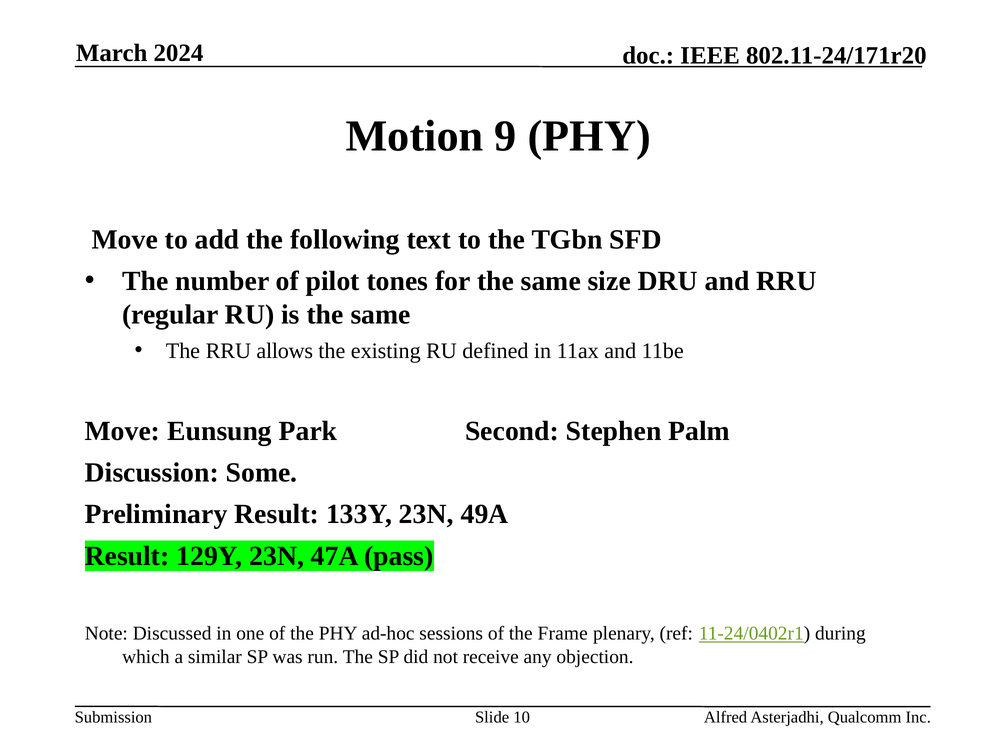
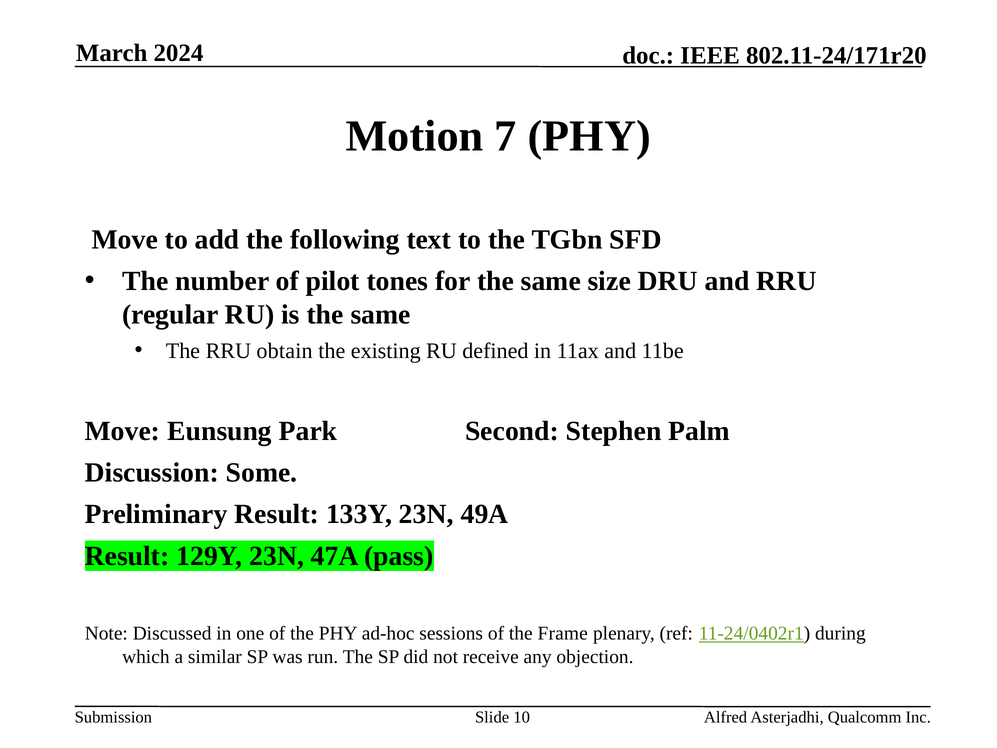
9: 9 -> 7 (506, 136)
allows: allows -> obtain (285, 351)
